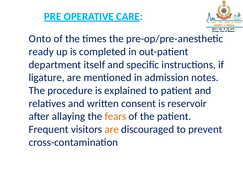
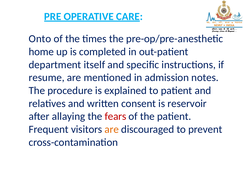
ready: ready -> home (41, 52)
ligature: ligature -> resume (47, 78)
fears colour: orange -> red (115, 117)
